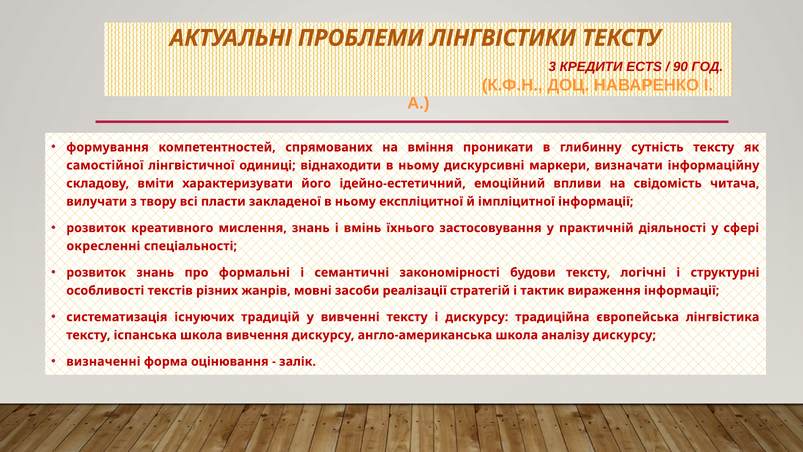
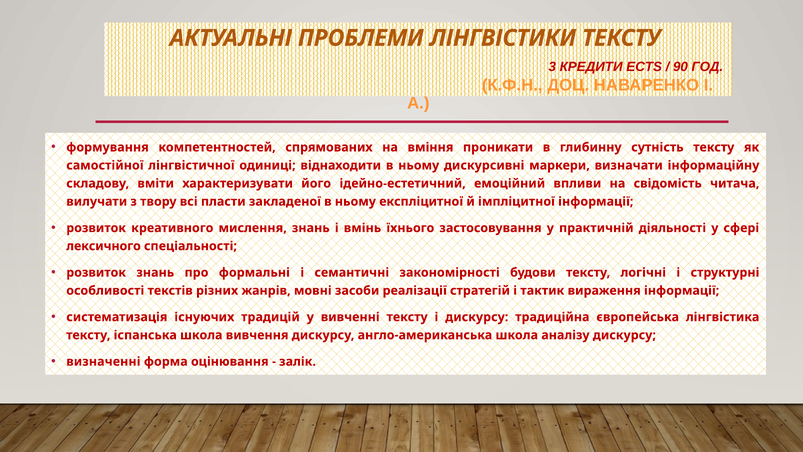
окресленні: окресленні -> лексичного (104, 246)
